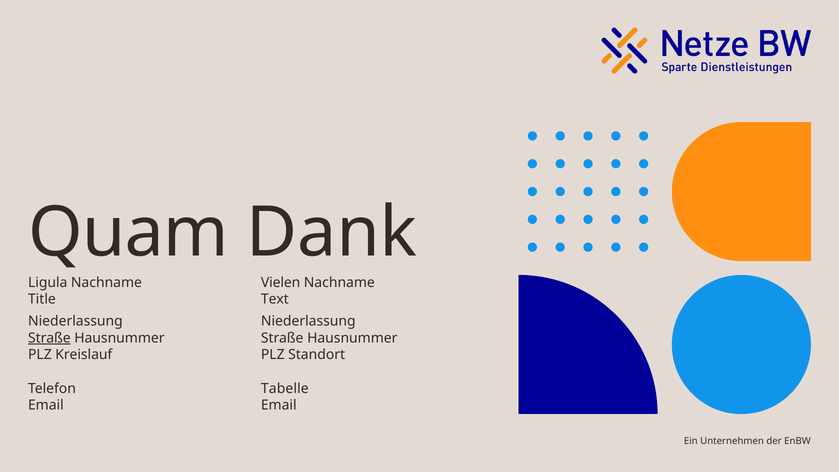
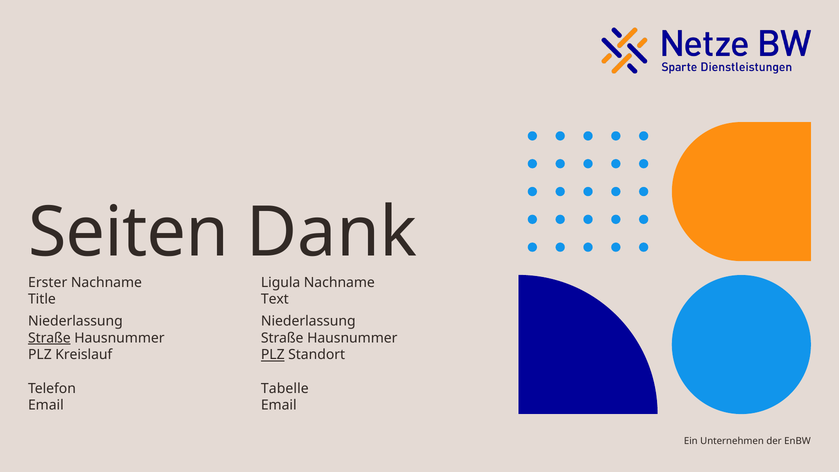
Quam: Quam -> Seiten (128, 232)
Ligula: Ligula -> Erster (48, 282)
Vielen: Vielen -> Ligula (281, 282)
PLZ underline: none -> present (273, 355)
